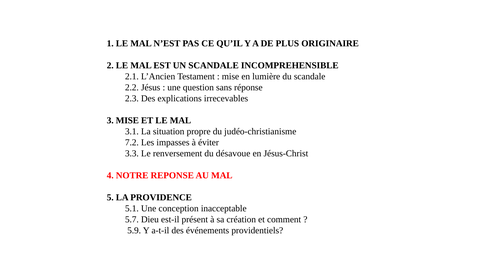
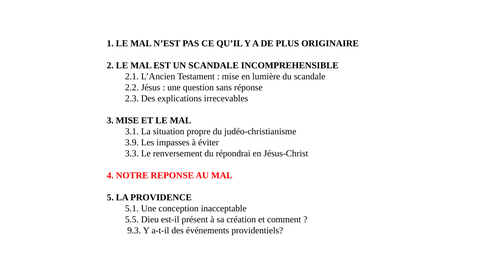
7.2: 7.2 -> 3.9 (132, 142)
désavoue: désavoue -> répondrai (233, 153)
5.7: 5.7 -> 5.5 (132, 219)
5.9: 5.9 -> 9.3 (134, 230)
